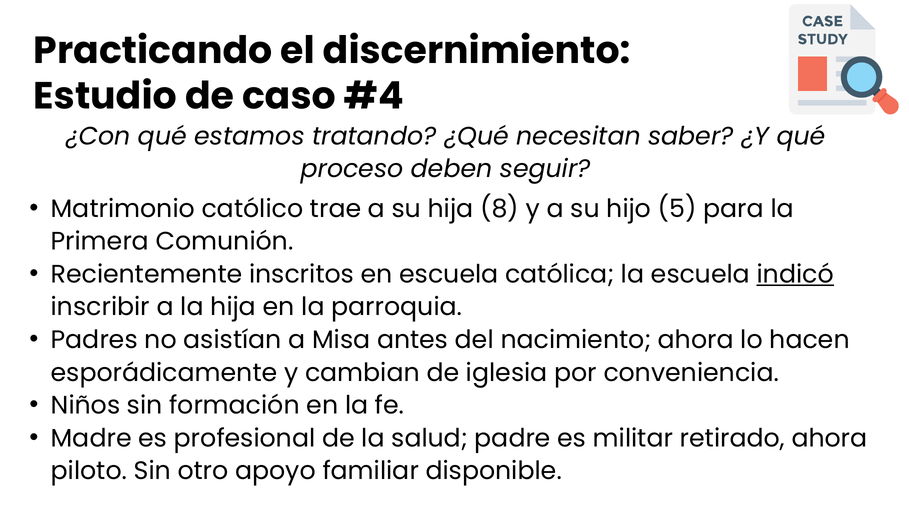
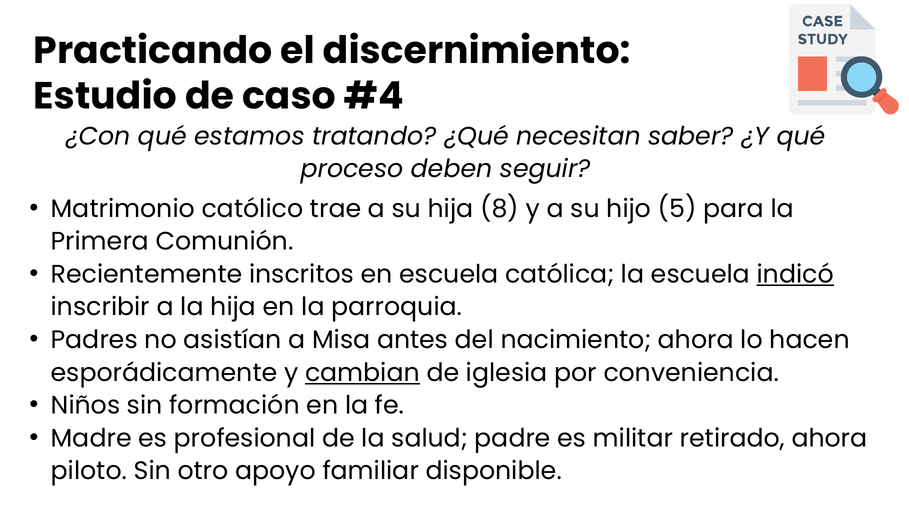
cambian underline: none -> present (362, 373)
